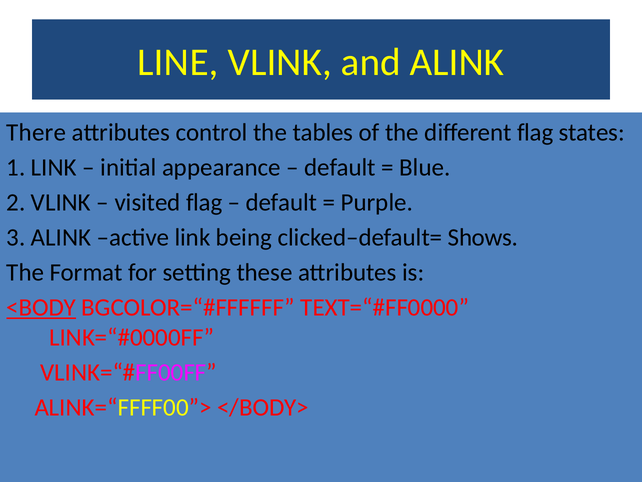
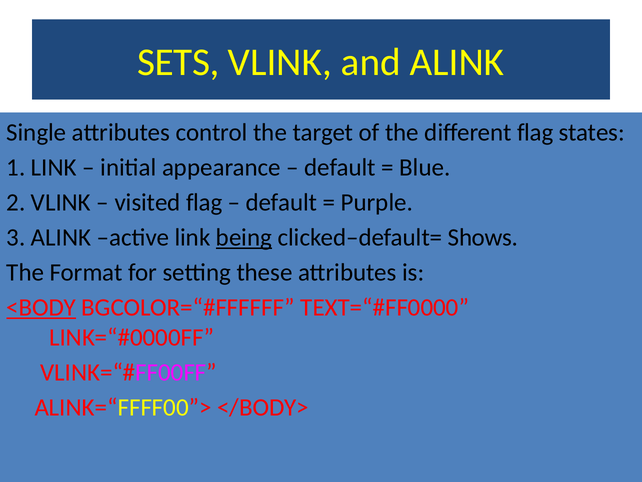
LINE: LINE -> SETS (178, 62)
There: There -> Single (36, 132)
tables: tables -> target (323, 132)
being underline: none -> present (244, 237)
